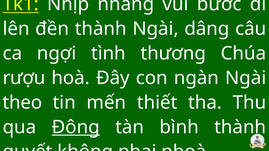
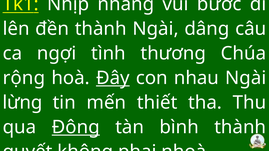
rượu: rượu -> rộng (24, 78)
Đây underline: none -> present (113, 78)
ngàn: ngàn -> nhau (196, 78)
theo: theo -> lừng (22, 103)
